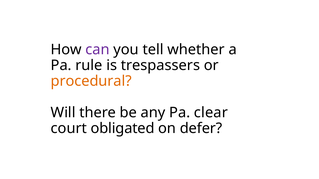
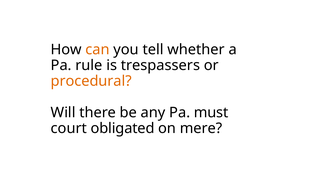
can colour: purple -> orange (97, 50)
clear: clear -> must (211, 113)
defer: defer -> mere (201, 129)
